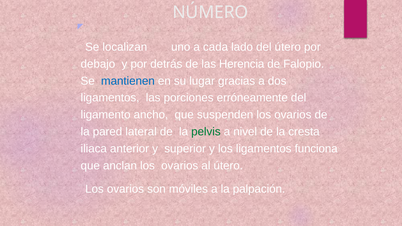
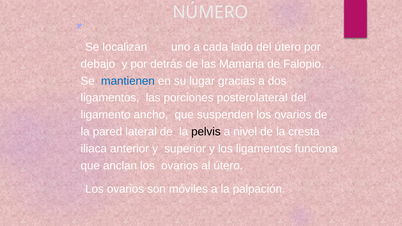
Herencia: Herencia -> Mamaria (242, 64)
erróneamente: erróneamente -> posterolateral (252, 98)
pelvis colour: green -> black (206, 132)
